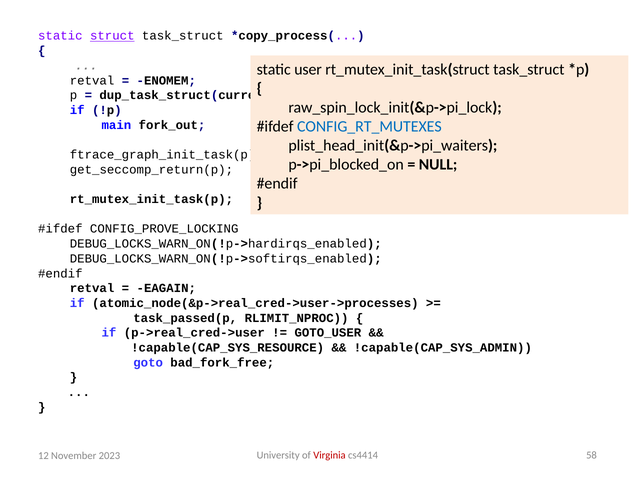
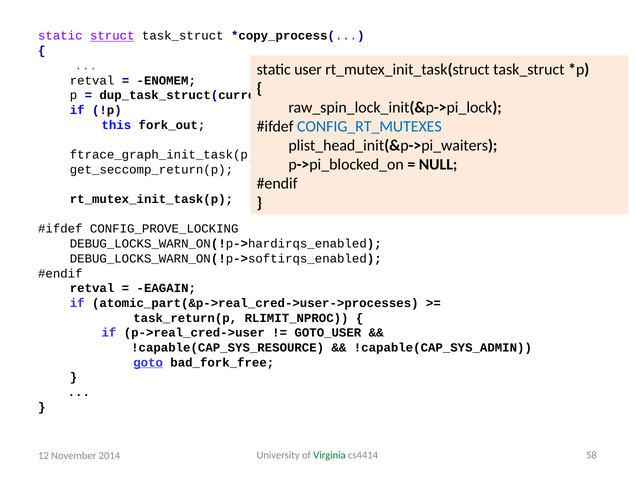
main: main -> this (116, 125)
atomic_node(&p->real_cred->user->processes: atomic_node(&p->real_cred->user->processes -> atomic_part(&p->real_cred->user->processes (255, 303)
task_passed(p: task_passed(p -> task_return(p (185, 317)
goto underline: none -> present (148, 362)
Virginia colour: red -> green (329, 455)
2023: 2023 -> 2014 (109, 455)
